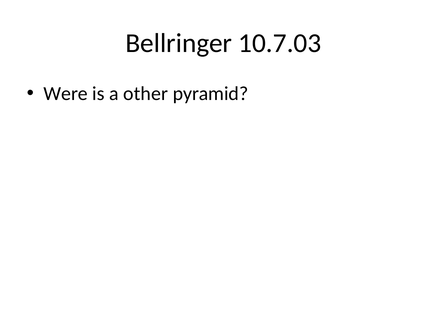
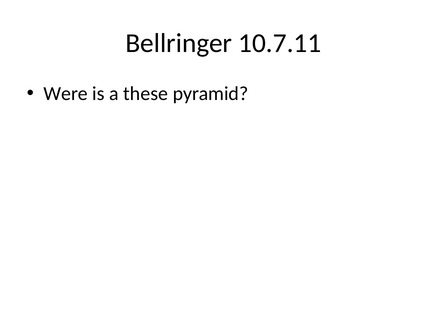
10.7.03: 10.7.03 -> 10.7.11 (280, 43)
other: other -> these (146, 94)
